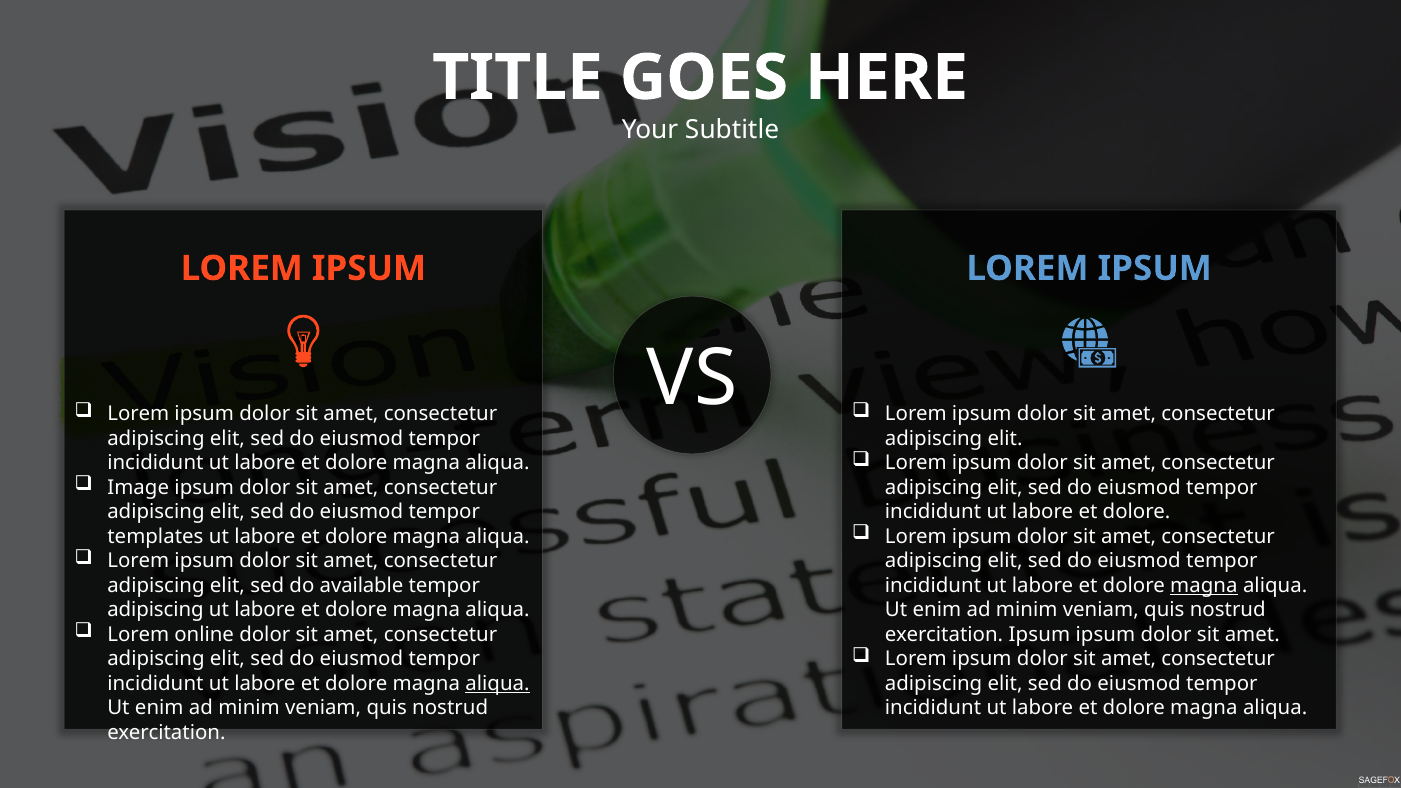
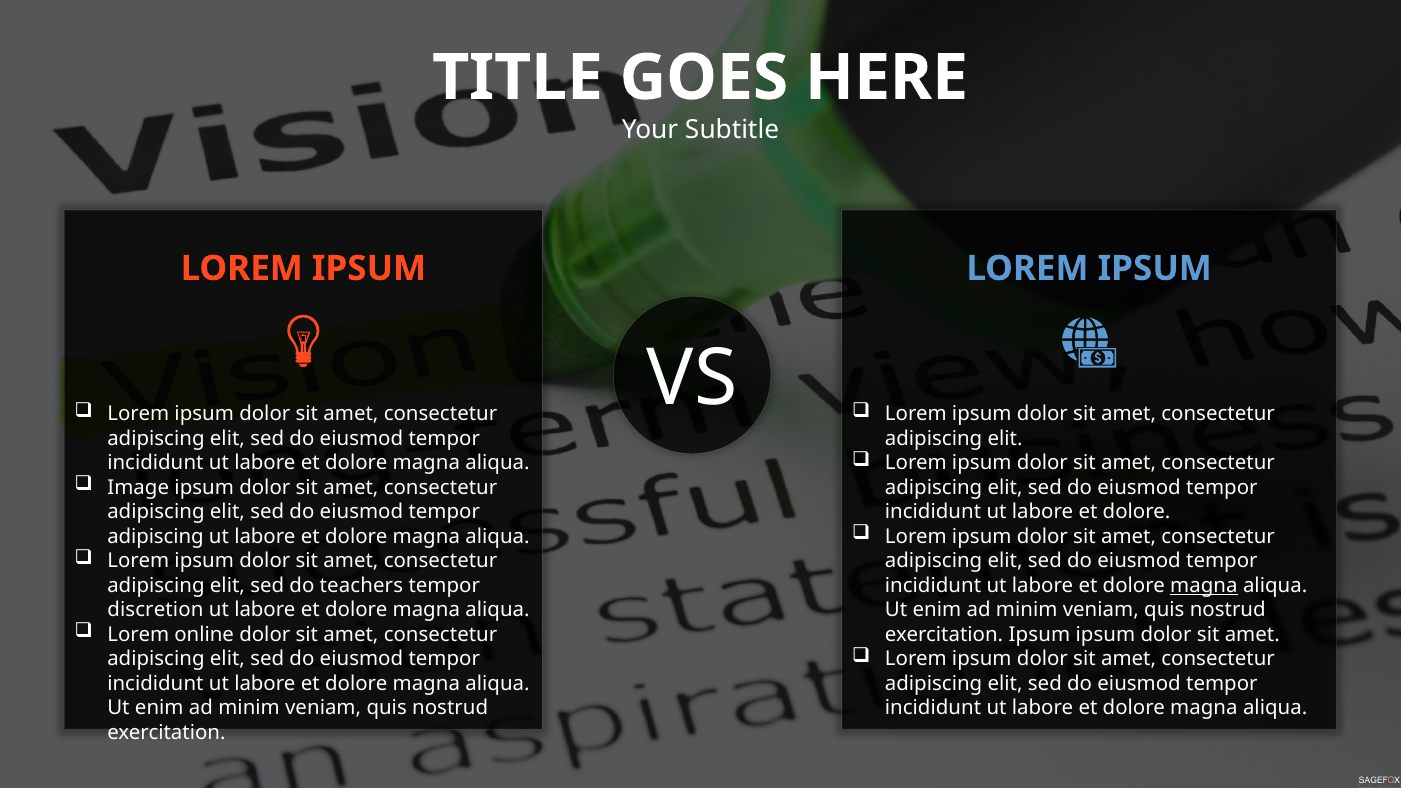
templates: templates -> adipiscing (155, 536)
available: available -> teachers (361, 586)
adipiscing: adipiscing -> discretion (155, 610)
aliqua underline: present -> none (498, 684)
